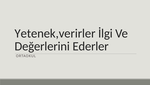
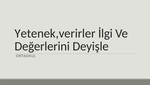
Ederler: Ederler -> Deyişle (91, 46)
